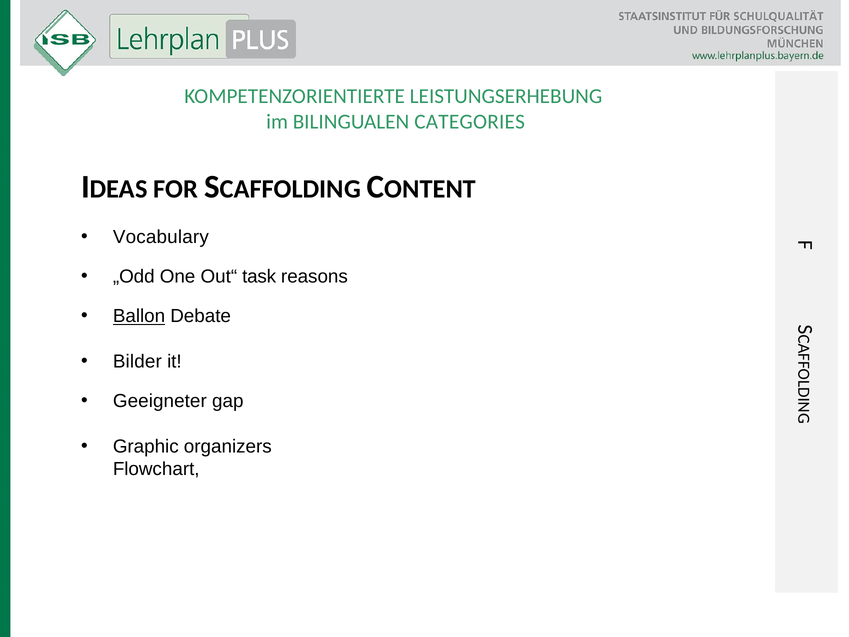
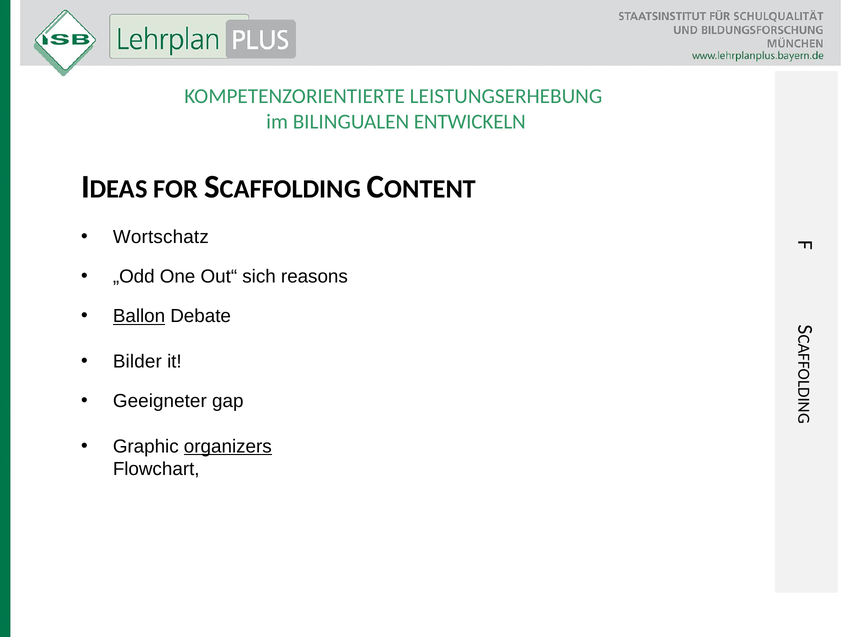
CATEGORIES: CATEGORIES -> ENTWICKELN (470, 122)
Vocabulary: Vocabulary -> Wortschatz (161, 237)
task: task -> sich (259, 277)
organizers underline: none -> present (228, 446)
